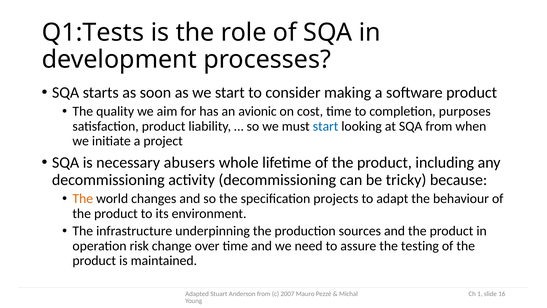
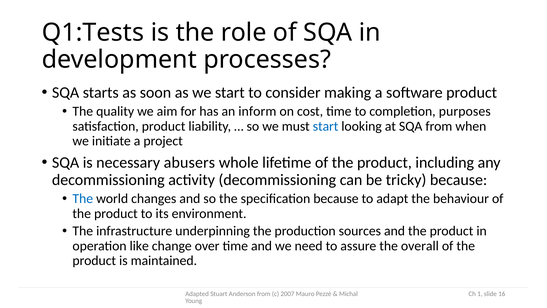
avionic: avionic -> inform (257, 111)
The colour: orange -> blue (83, 199)
specification projects: projects -> because (336, 199)
risk: risk -> like (139, 246)
testing: testing -> overall (420, 246)
